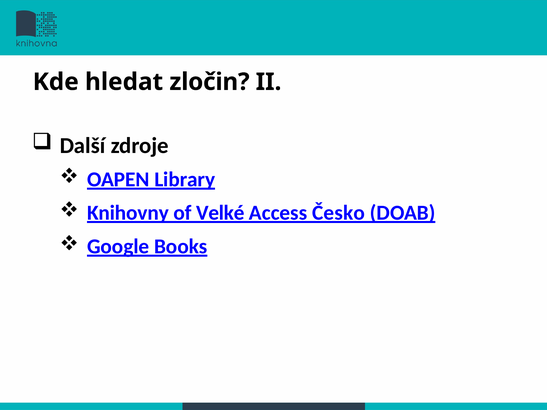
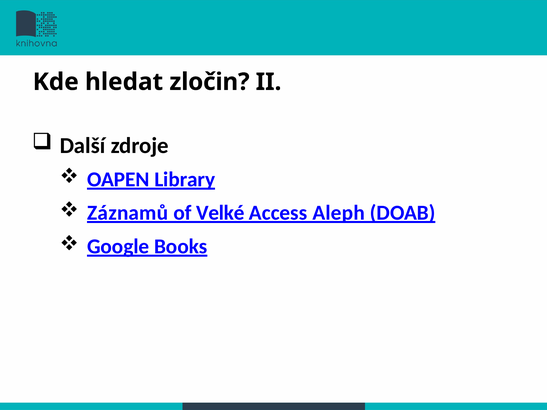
Knihovny: Knihovny -> Záznamů (128, 213)
Česko: Česko -> Aleph (339, 213)
